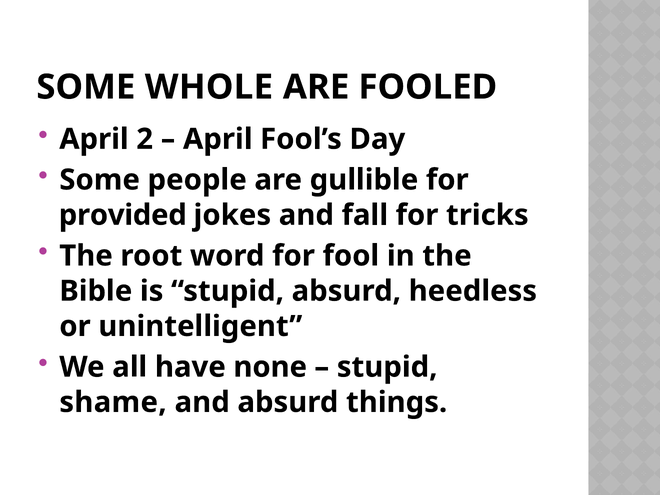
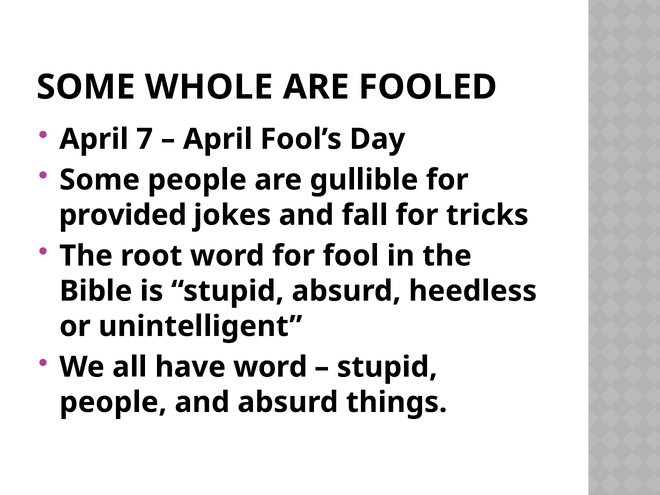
2: 2 -> 7 (145, 139)
have none: none -> word (270, 367)
shame: shame -> people (113, 402)
